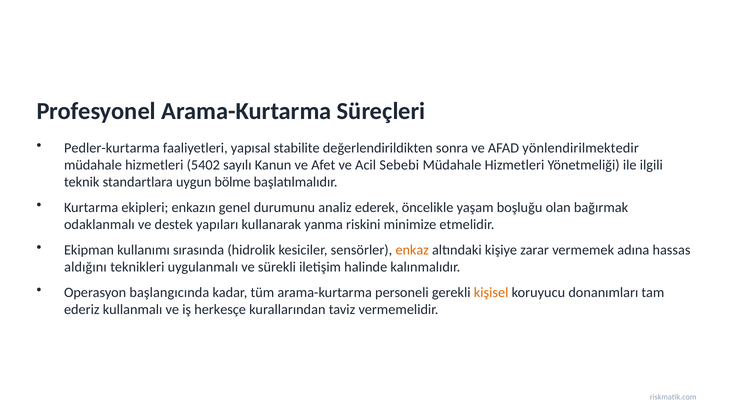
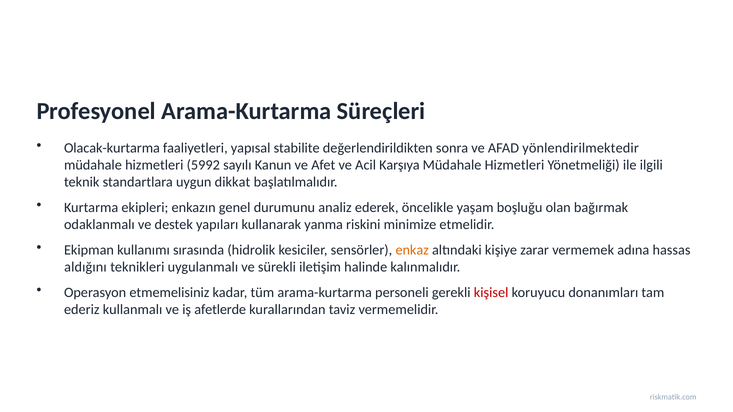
Pedler-kurtarma: Pedler-kurtarma -> Olacak-kurtarma (112, 148)
5402: 5402 -> 5992 (203, 165)
Sebebi: Sebebi -> Karşıya (399, 165)
bölme: bölme -> dikkat (233, 182)
başlangıcında: başlangıcında -> etmemelisiniz (169, 293)
kişisel colour: orange -> red (491, 293)
herkesçe: herkesçe -> afetlerde (220, 310)
